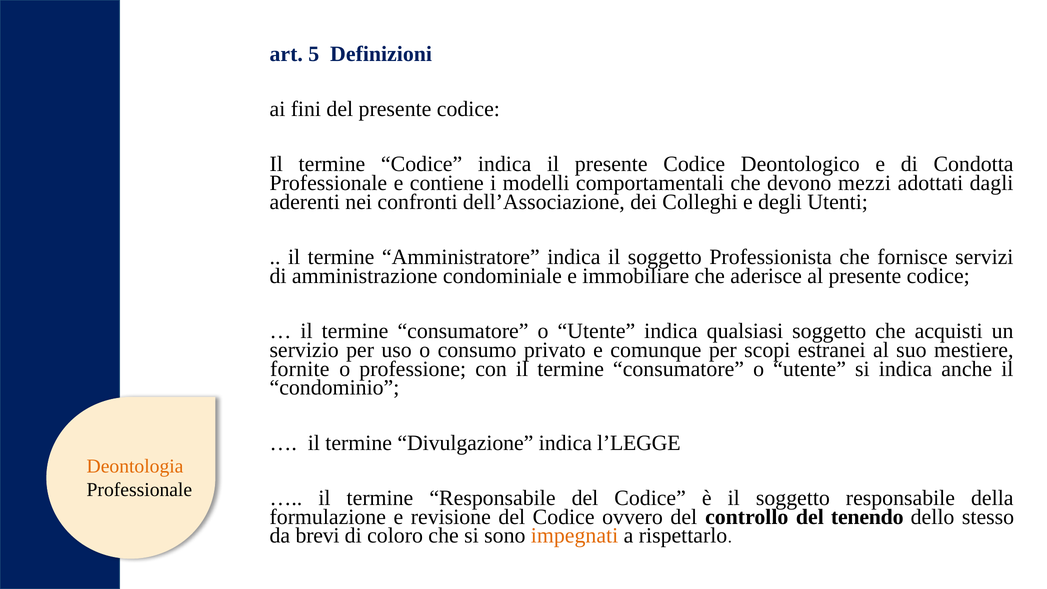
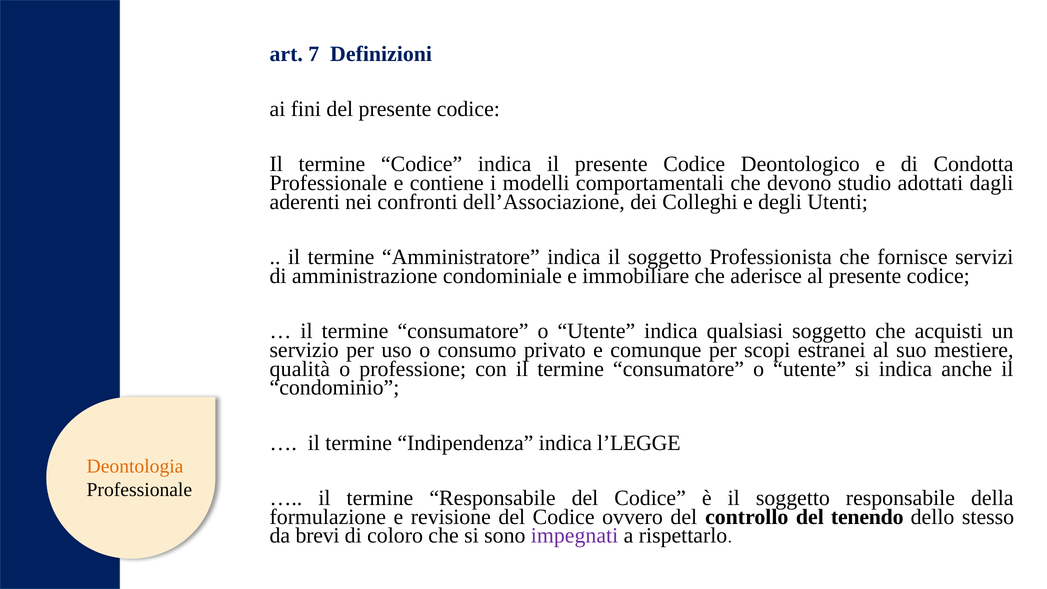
5: 5 -> 7 (314, 54)
mezzi: mezzi -> studio (865, 183)
fornite: fornite -> qualità (300, 369)
Divulgazione: Divulgazione -> Indipendenza (465, 443)
impegnati colour: orange -> purple (575, 536)
